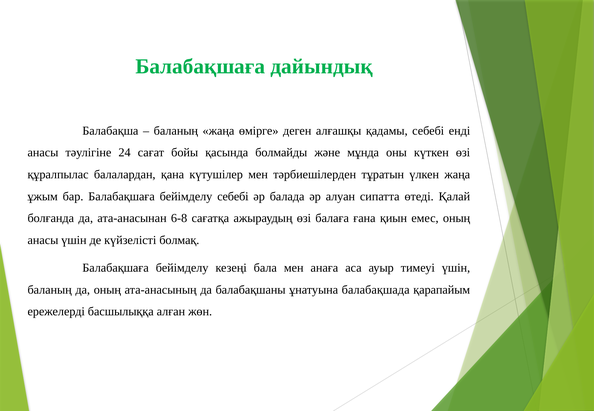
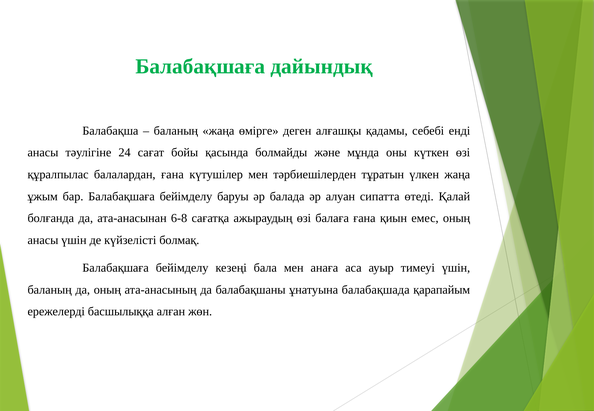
балалардан қана: қана -> ғана (172, 175)
бейімделу себебі: себебі -> баруы (233, 196)
